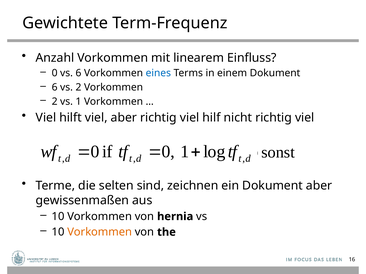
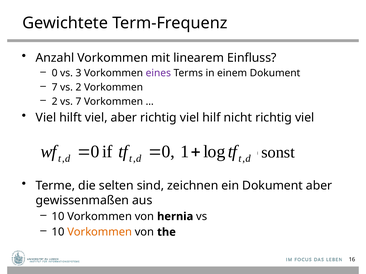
vs 6: 6 -> 3 (78, 73)
eines colour: blue -> purple (158, 73)
6: 6 -> 7 (55, 87)
vs 1: 1 -> 7 (78, 102)
